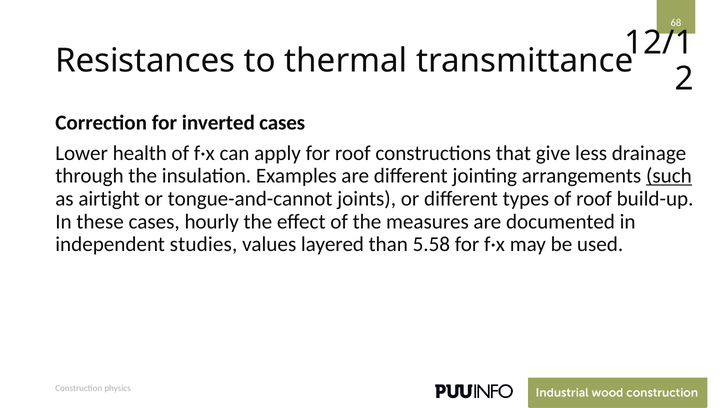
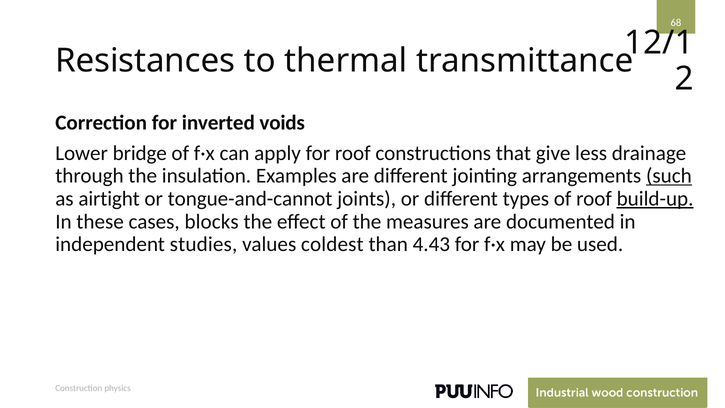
inverted cases: cases -> voids (282, 123)
health: health -> bridge (140, 153)
build-up underline: none -> present (655, 199)
hourly: hourly -> blocks (212, 222)
layered: layered -> coldest (332, 244)
5.58: 5.58 -> 4.43 (431, 244)
